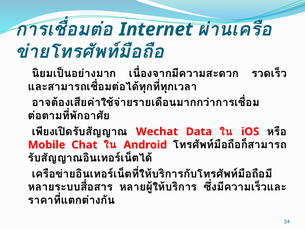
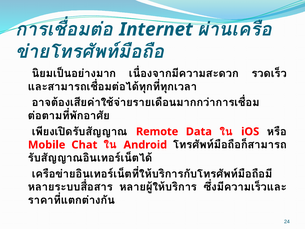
Wechat: Wechat -> Remote (157, 131)
